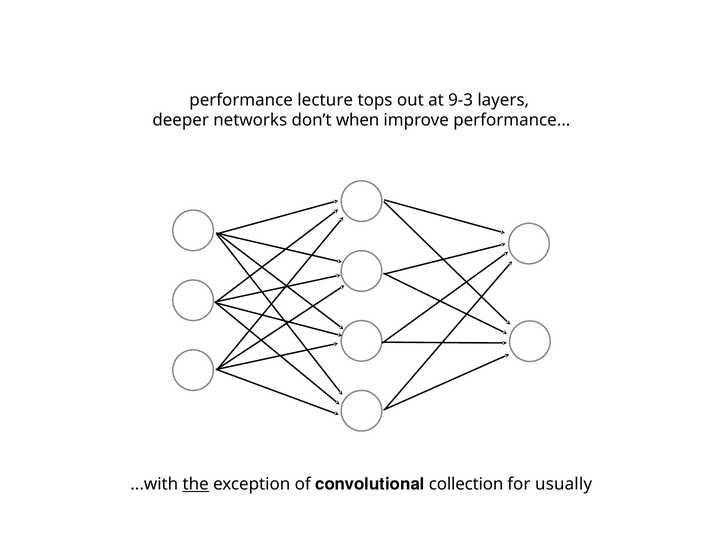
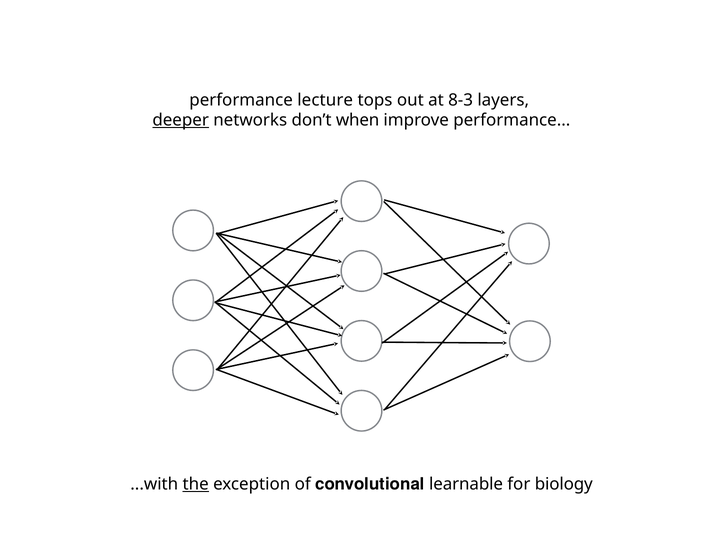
9-3: 9-3 -> 8-3 (461, 100)
deeper underline: none -> present (181, 120)
collection: collection -> learnable (466, 484)
usually: usually -> biology (564, 484)
